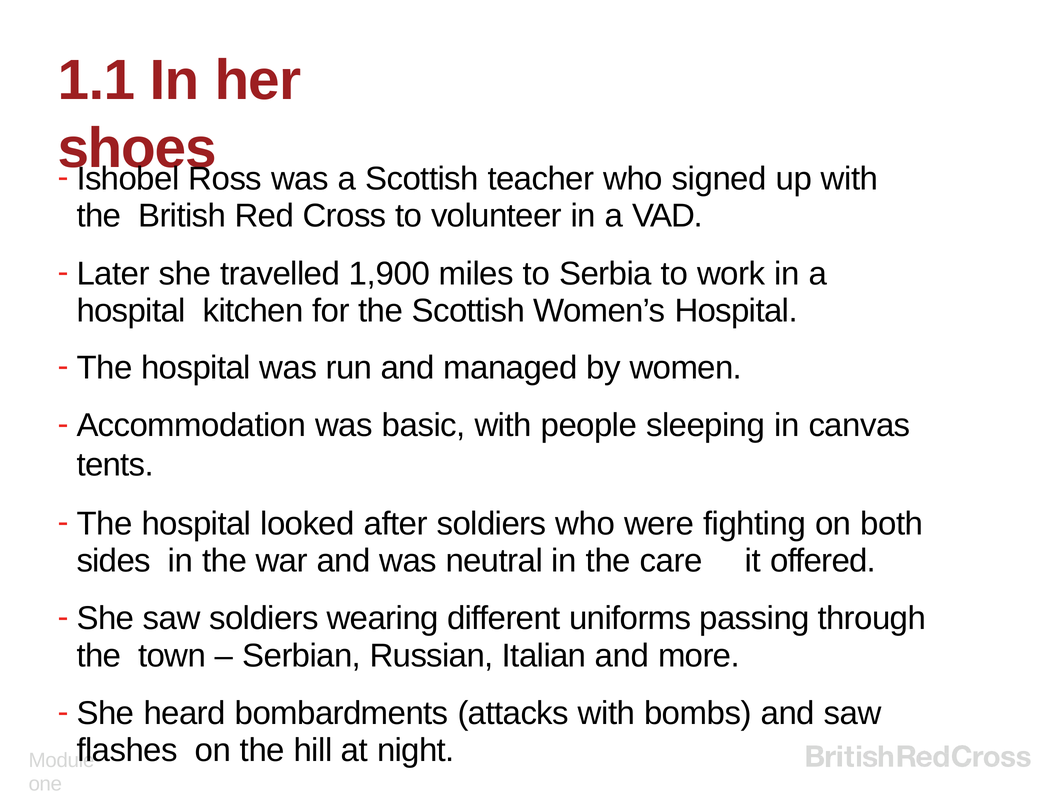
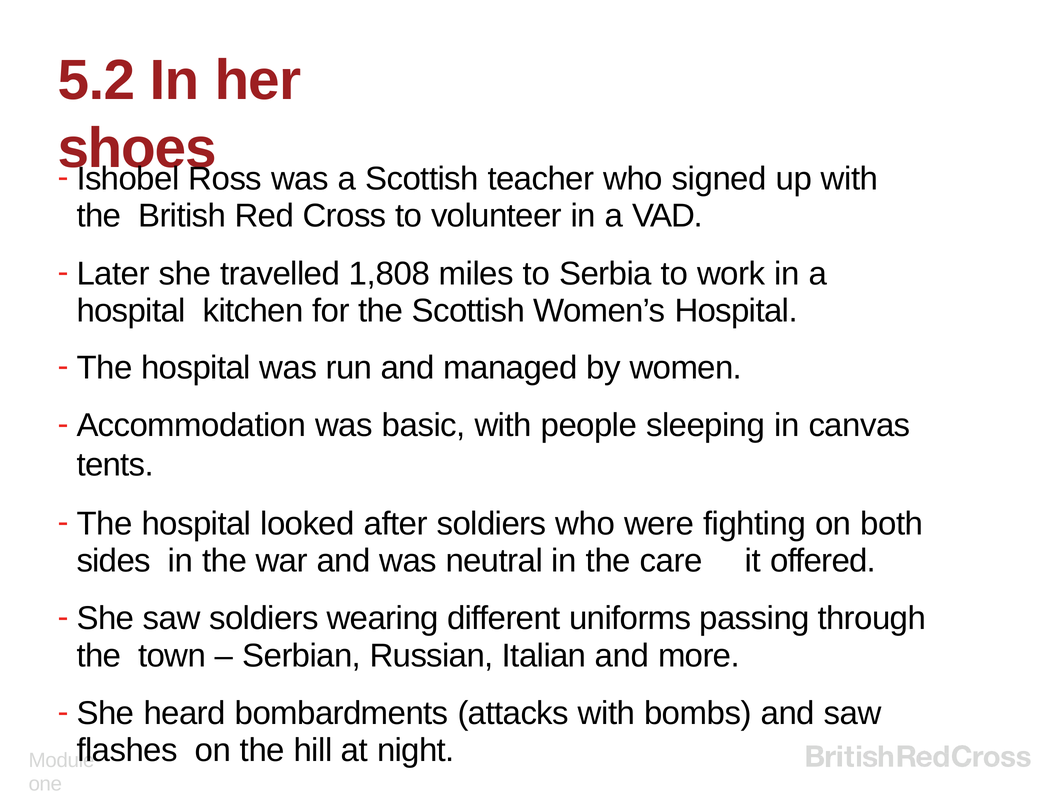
1.1: 1.1 -> 5.2 (97, 80)
1,900: 1,900 -> 1,808 (390, 274)
